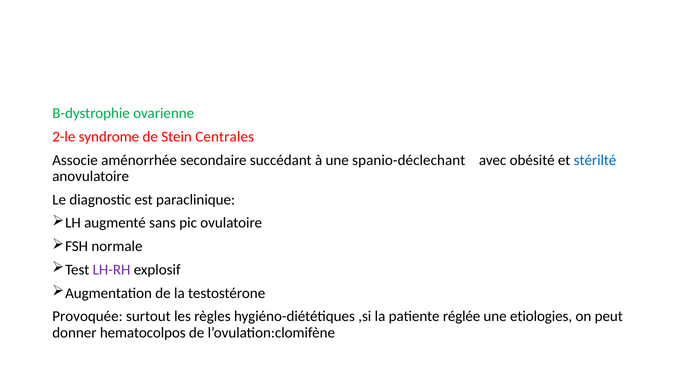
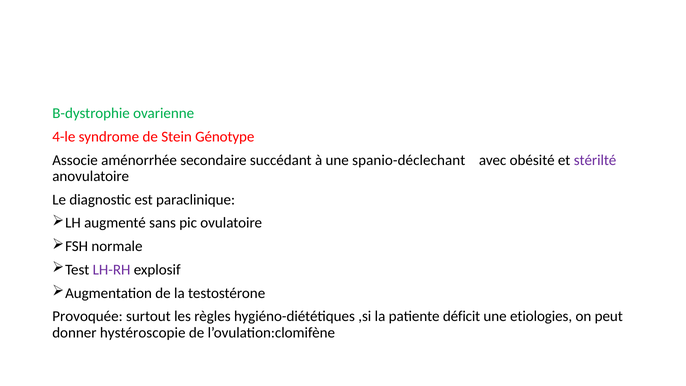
2-le: 2-le -> 4-le (64, 137)
Centrales: Centrales -> Génotype (225, 137)
stérilté colour: blue -> purple (595, 160)
réglée: réglée -> déficit (462, 316)
hematocolpos: hematocolpos -> hystéroscopie (143, 333)
